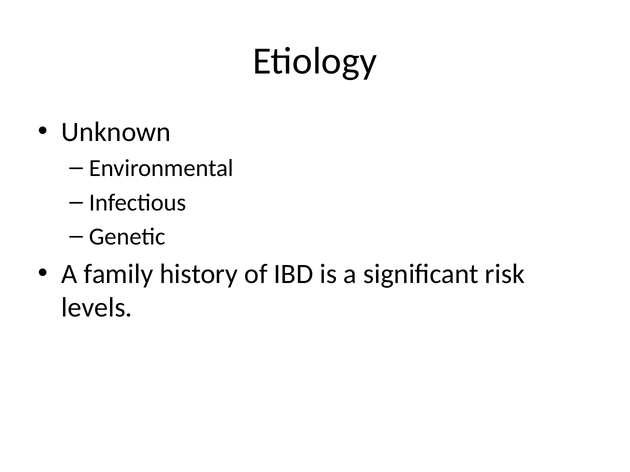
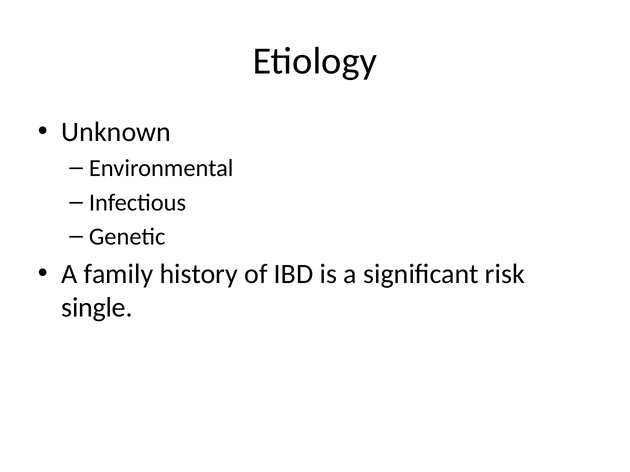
levels: levels -> single (97, 308)
